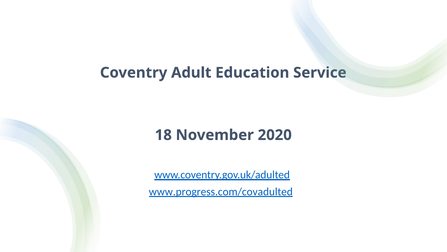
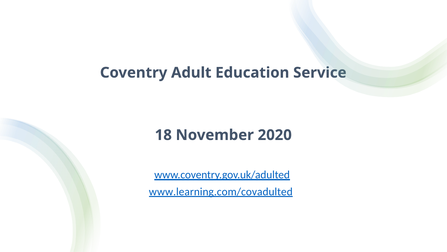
www.progress.com/covadulted: www.progress.com/covadulted -> www.learning.com/covadulted (221, 191)
